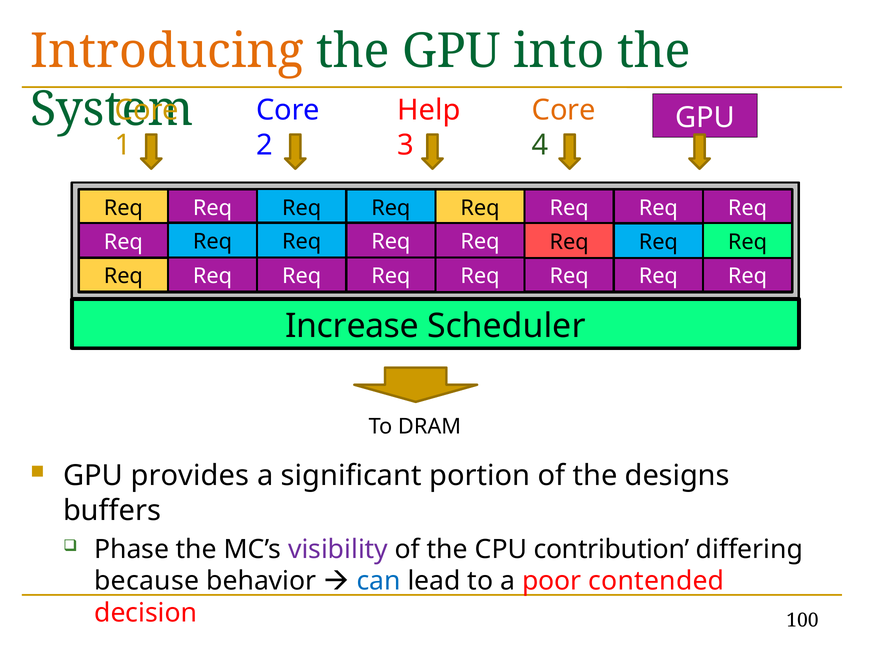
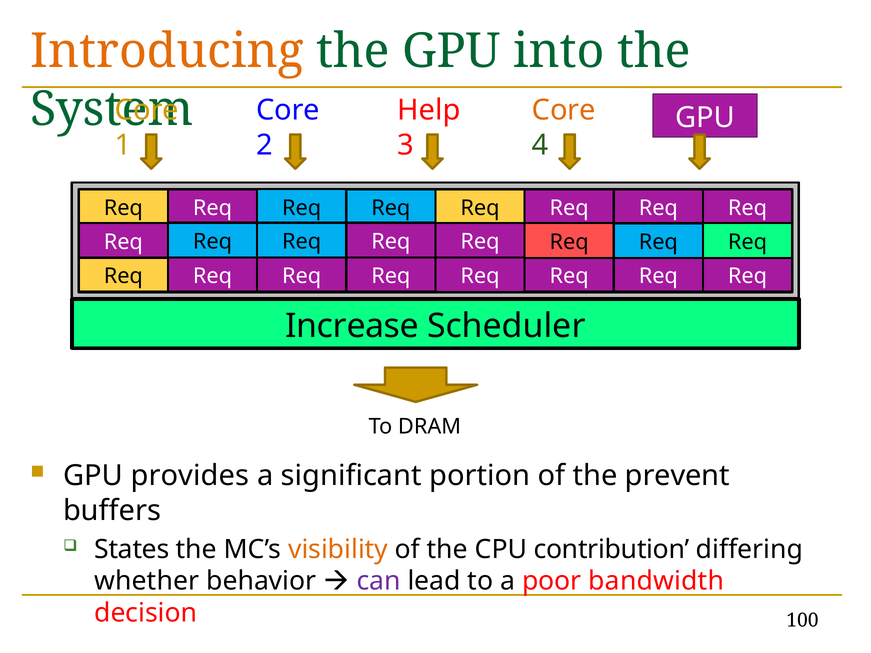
designs: designs -> prevent (677, 476)
Phase: Phase -> States (132, 549)
visibility colour: purple -> orange (338, 549)
because: because -> whether (147, 581)
can colour: blue -> purple (379, 581)
contended: contended -> bandwidth (656, 581)
